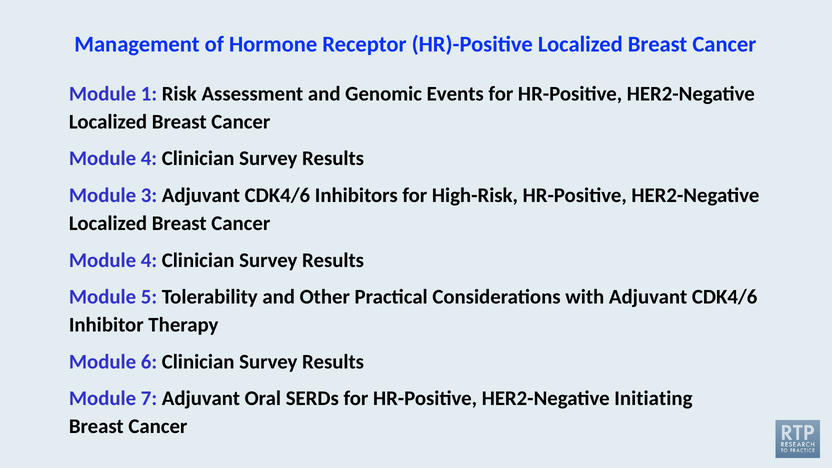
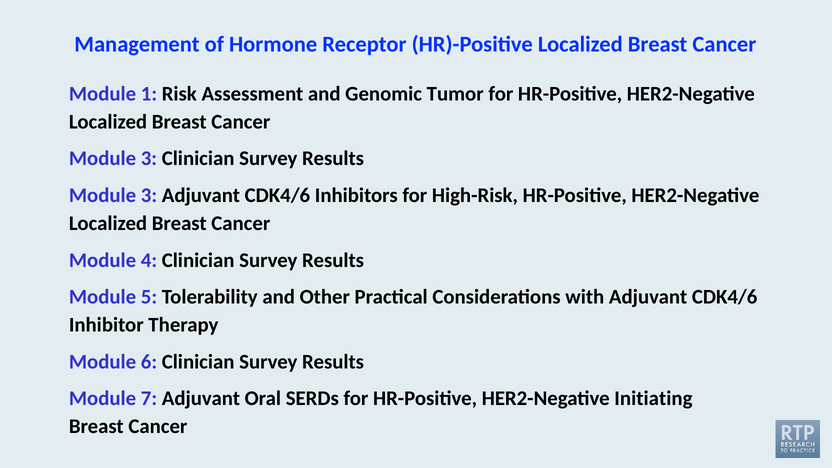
Events: Events -> Tumor (455, 94)
4: 4 -> 3 (149, 159)
